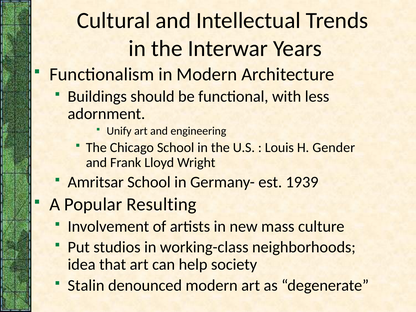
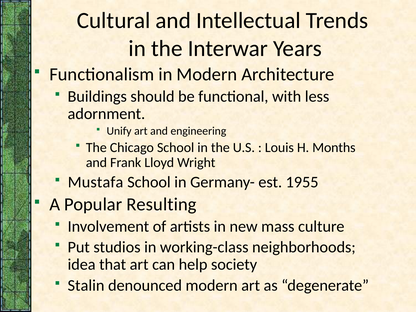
Gender: Gender -> Months (334, 148)
Amritsar: Amritsar -> Mustafa (96, 182)
1939: 1939 -> 1955 (302, 182)
